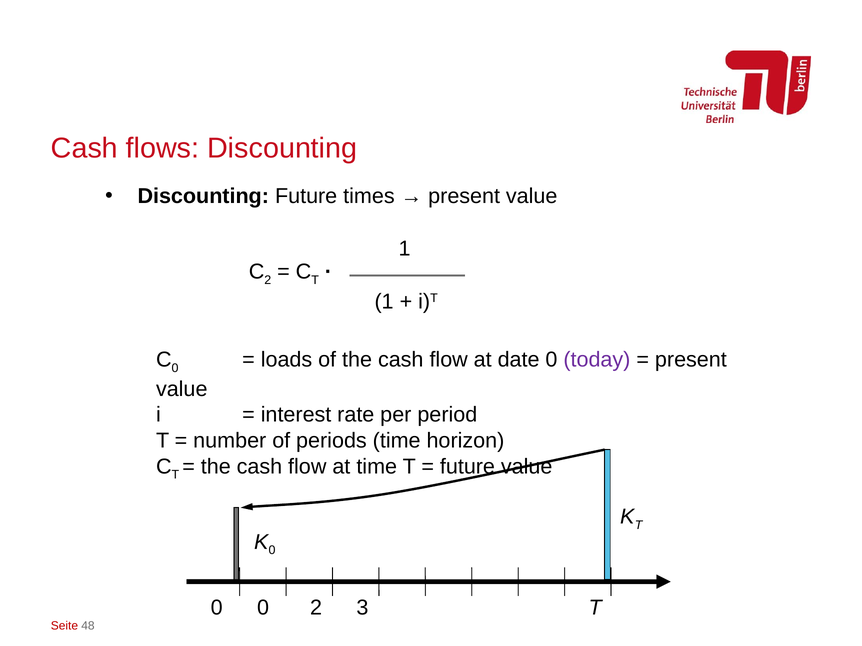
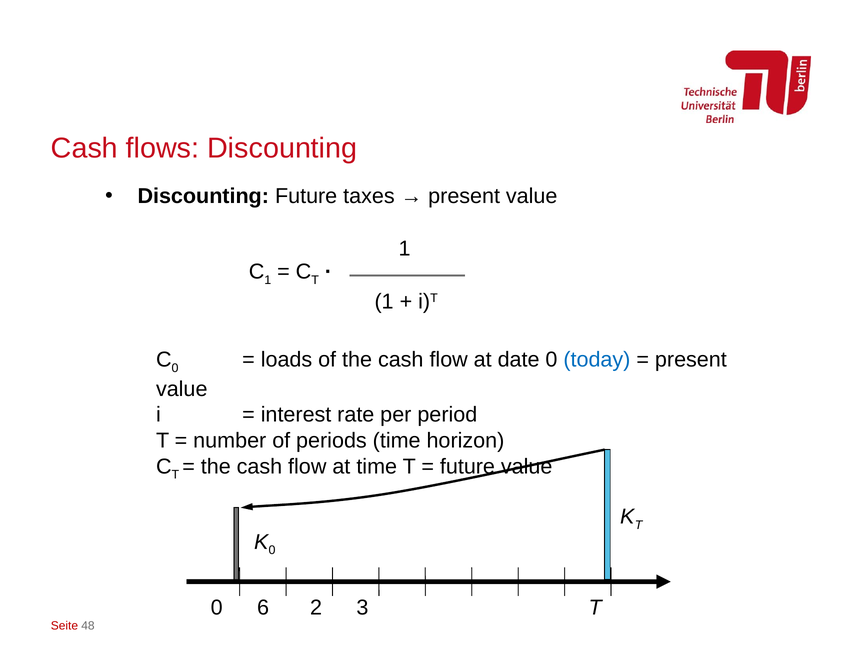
times: times -> taxes (369, 196)
2: 2 -> 1 (268, 280)
today colour: purple -> blue (597, 360)
0: 0 -> 6 (263, 608)
